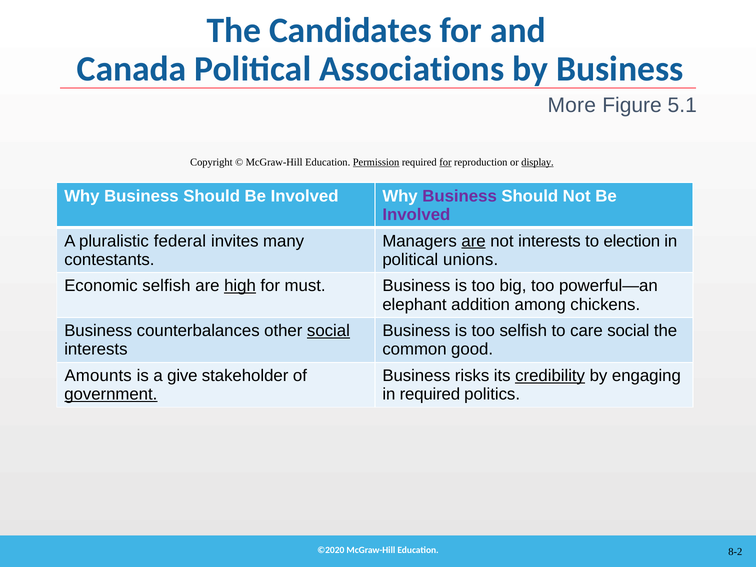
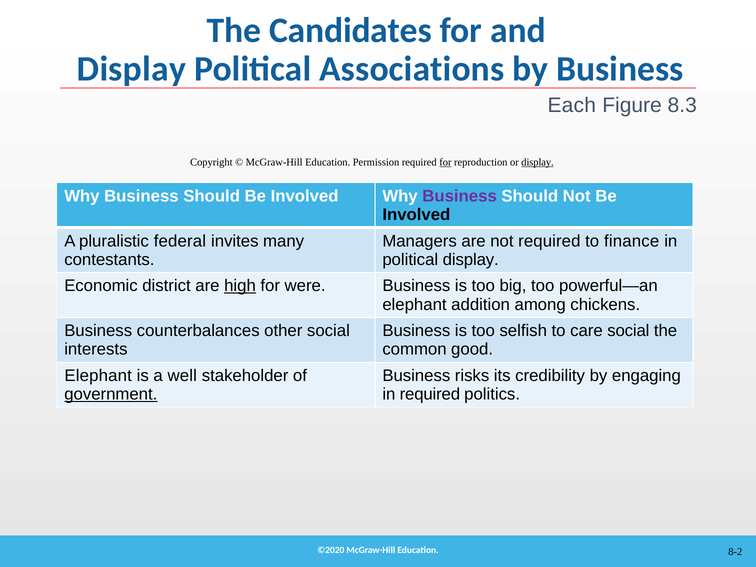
Canada: Canada -> Display (131, 69)
More: More -> Each (572, 106)
5.1: 5.1 -> 8.3 (682, 106)
Permission underline: present -> none (376, 162)
Involved colour: purple -> black (416, 215)
are underline: present -> none (474, 241)
not interests: interests -> required (549, 241)
election: election -> finance (632, 241)
political unions: unions -> display (471, 260)
Economic selfish: selfish -> district (166, 286)
must: must -> were (305, 286)
social underline: present -> none (328, 331)
Amounts: Amounts -> Elephant (98, 376)
give: give -> well (182, 376)
credibility underline: present -> none (550, 376)
